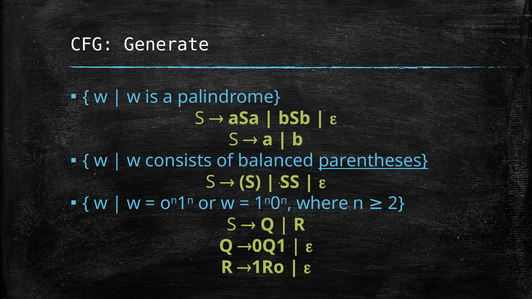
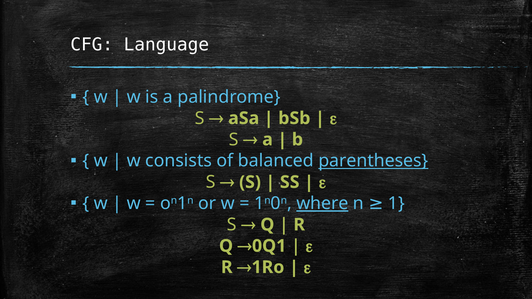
Generate: Generate -> Language (167, 45)
where underline: none -> present (322, 204)
2: 2 -> 1 (396, 204)
